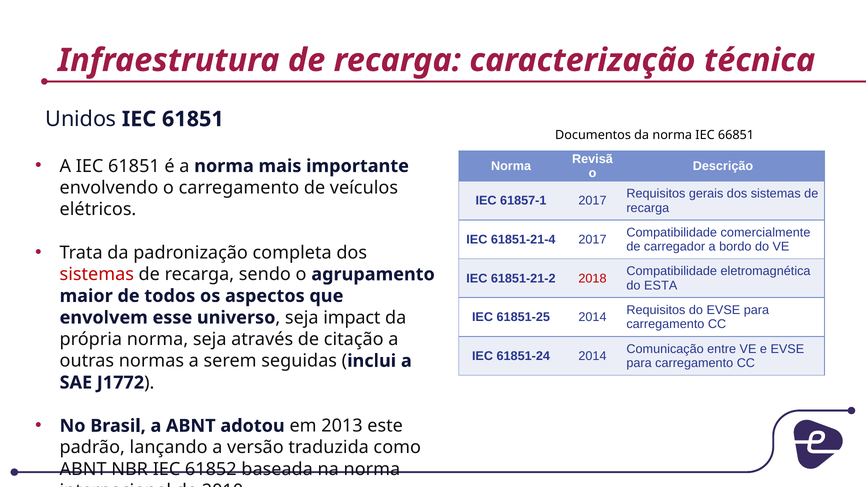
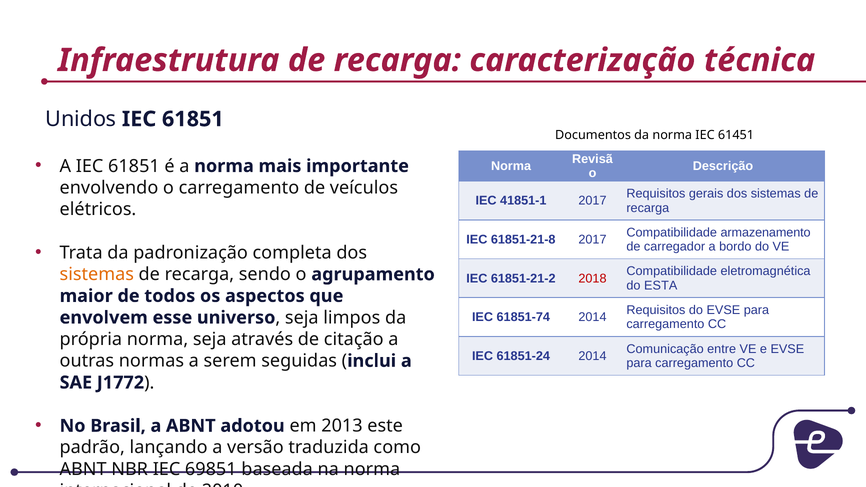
66851: 66851 -> 61451 (736, 135)
61857-1: 61857-1 -> 41851-1 (523, 201)
comercialmente: comercialmente -> armazenamento (766, 233)
61851-21-4: 61851-21-4 -> 61851-21-8 (523, 240)
sistemas colour: red -> orange (97, 274)
61851-25: 61851-25 -> 61851-74 (523, 317)
impact: impact -> limpos (352, 318)
61852: 61852 -> 69851 (211, 469)
